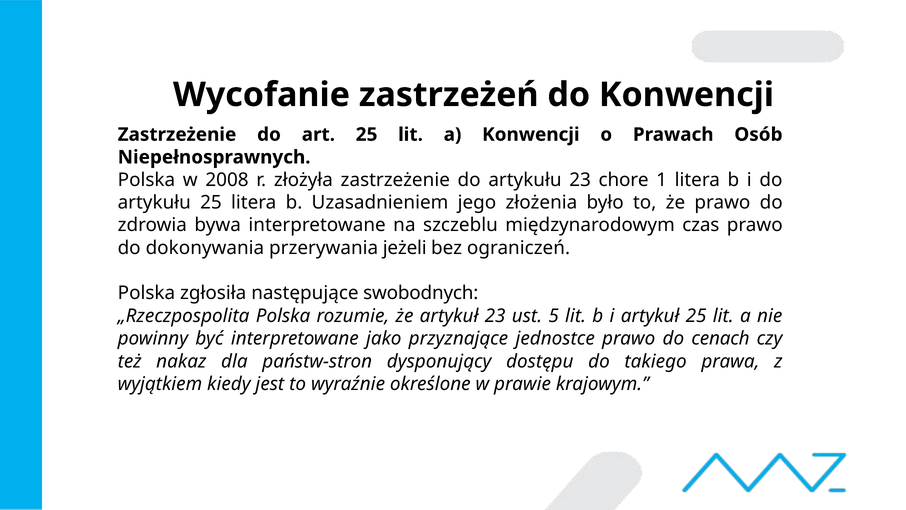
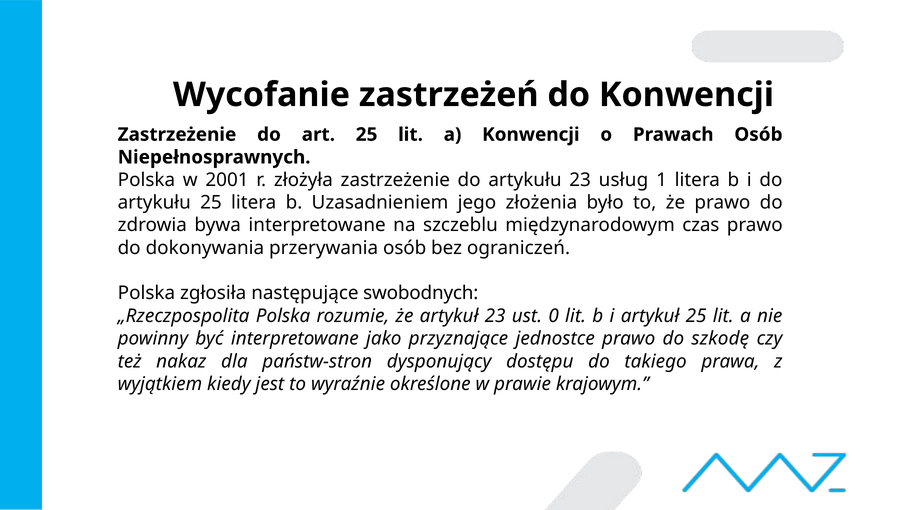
2008: 2008 -> 2001 (227, 180)
chore: chore -> usług (623, 180)
przerywania jeżeli: jeżeli -> osób (405, 248)
5: 5 -> 0 (554, 316)
cenach: cenach -> szkodę (720, 338)
